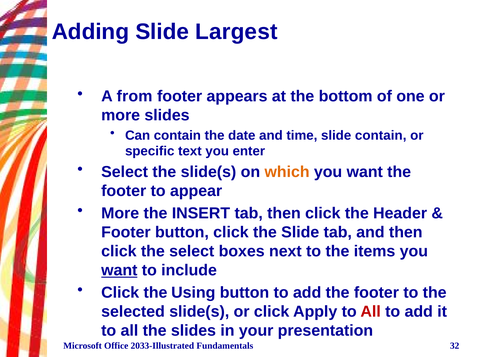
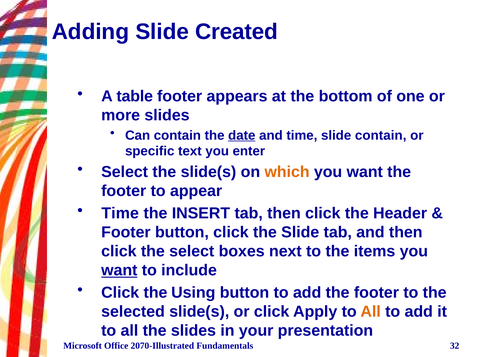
Largest: Largest -> Created (237, 32)
from: from -> table (135, 97)
date underline: none -> present (242, 136)
More: More -> Time (120, 214)
All colour: red -> orange (371, 312)
2033-Illustrated: 2033-Illustrated -> 2070-Illustrated (162, 346)
